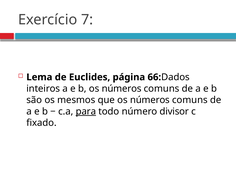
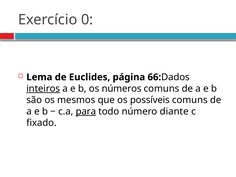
7: 7 -> 0 (87, 20)
inteiros underline: none -> present (43, 89)
que os números: números -> possíveis (150, 100)
divisor: divisor -> diante (174, 111)
